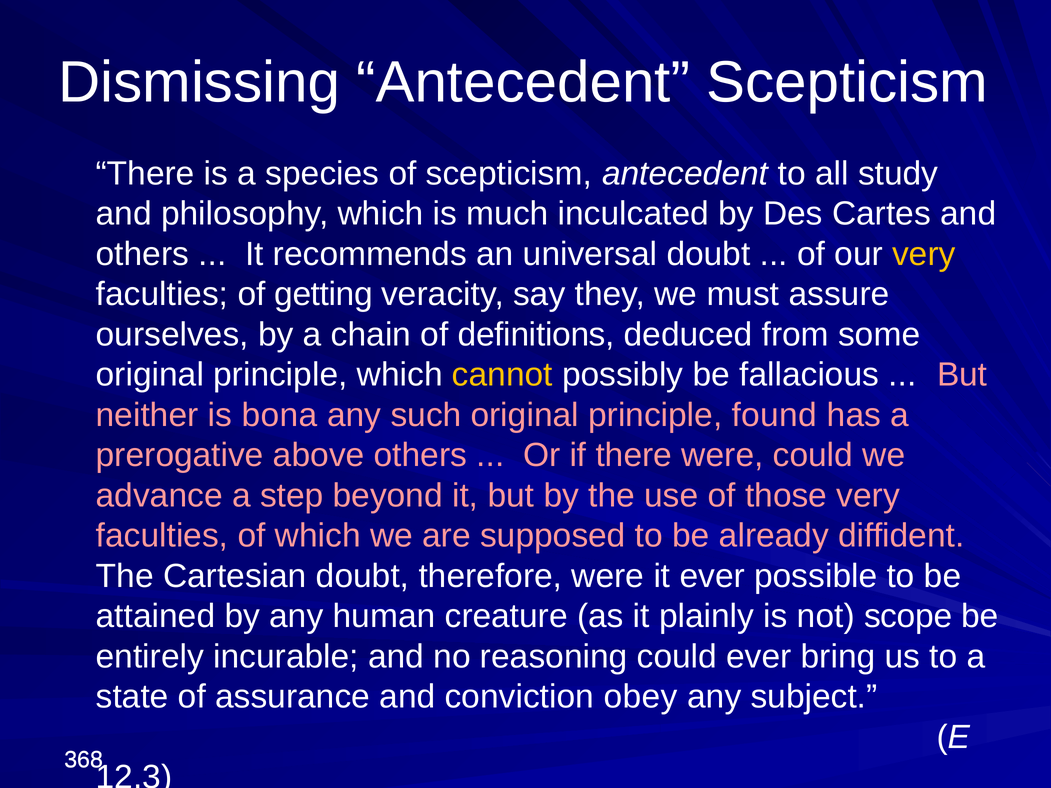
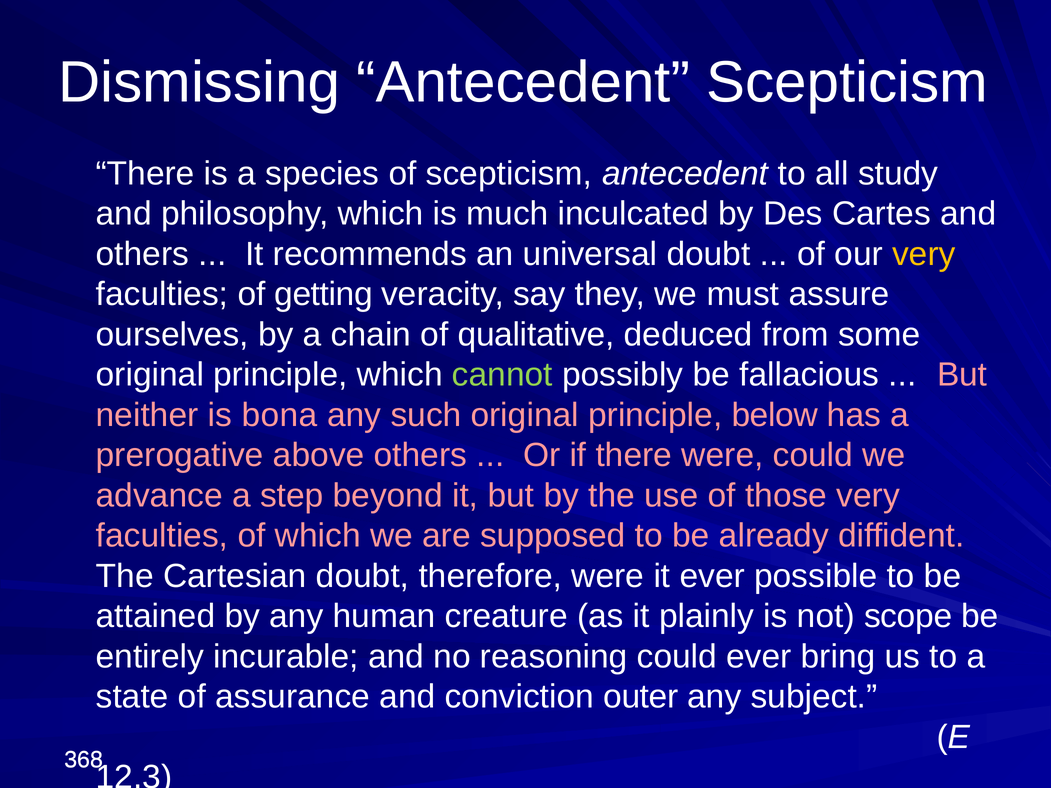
definitions: definitions -> qualitative (536, 335)
cannot colour: yellow -> light green (502, 375)
found: found -> below (775, 415)
obey: obey -> outer (641, 697)
